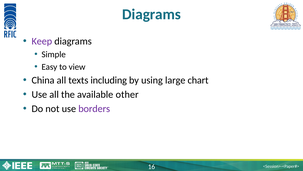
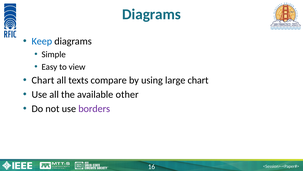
Keep colour: purple -> blue (42, 41)
China: China -> Chart (43, 80)
including: including -> compare (109, 80)
